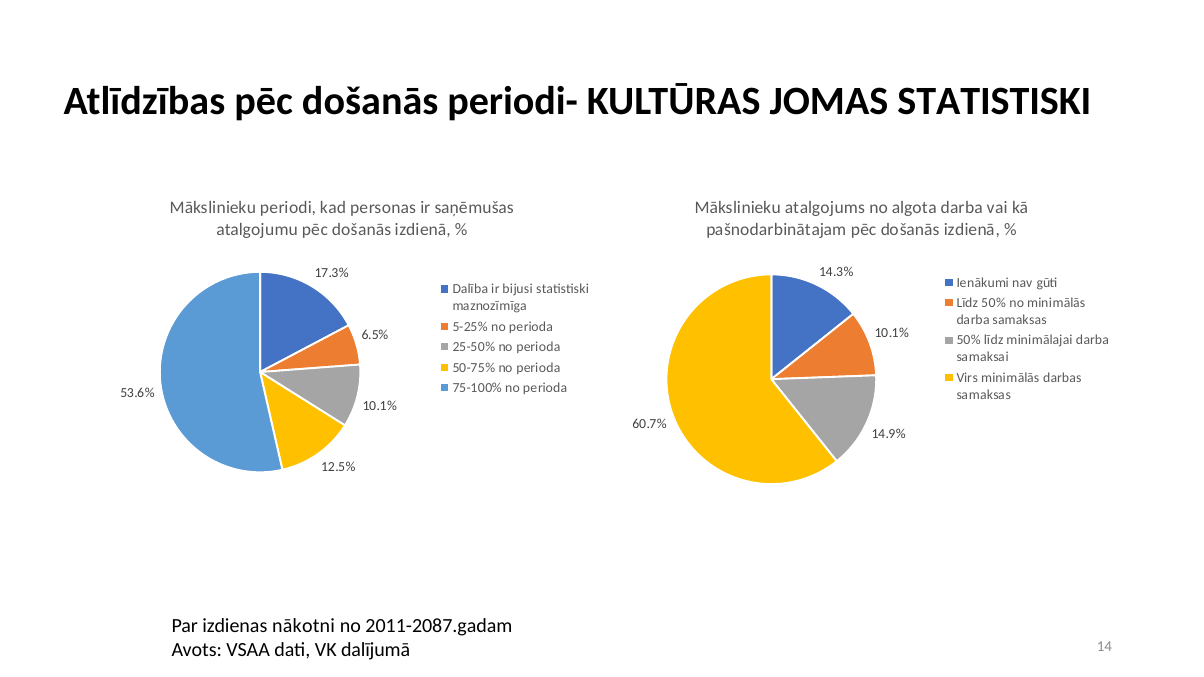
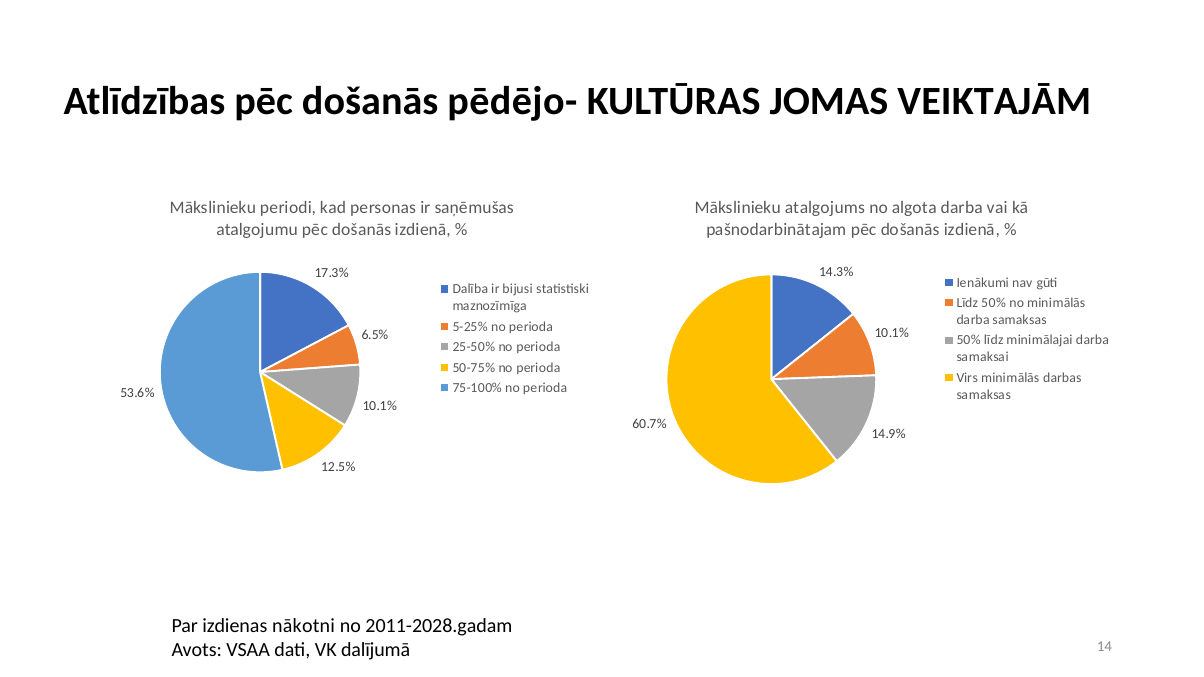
periodi-: periodi- -> pēdējo- (512, 101)
JOMAS STATISTISKI: STATISTISKI -> VEIKTAJĀM (994, 101)
2011-2087.gadam: 2011-2087.gadam -> 2011-2028.gadam (439, 626)
